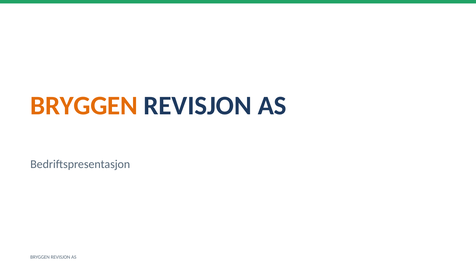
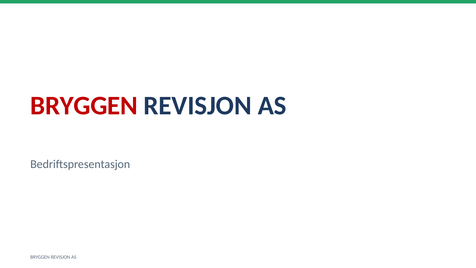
BRYGGEN colour: orange -> red (84, 106)
